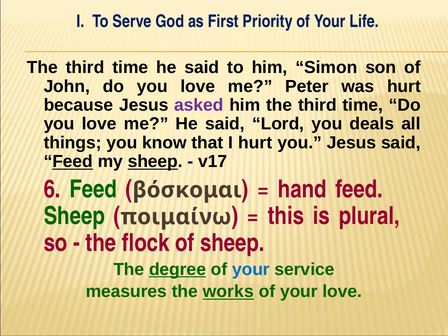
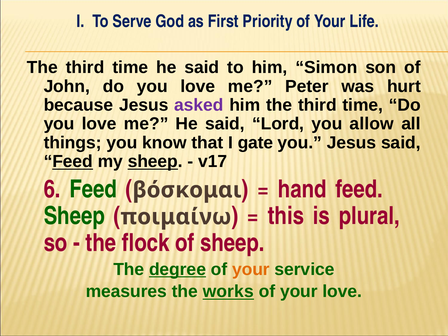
deals: deals -> allow (372, 124)
I hurt: hurt -> gate (255, 143)
your colour: blue -> orange (251, 269)
